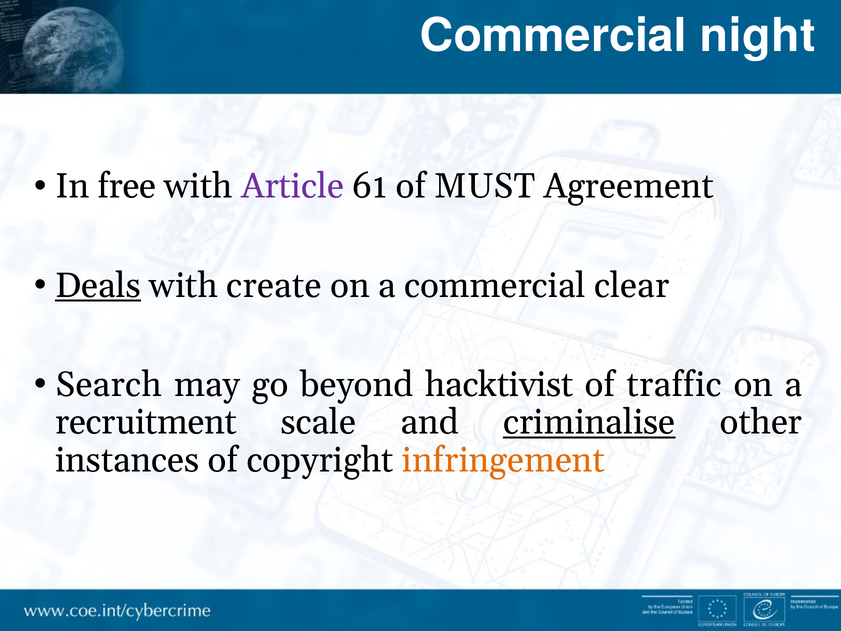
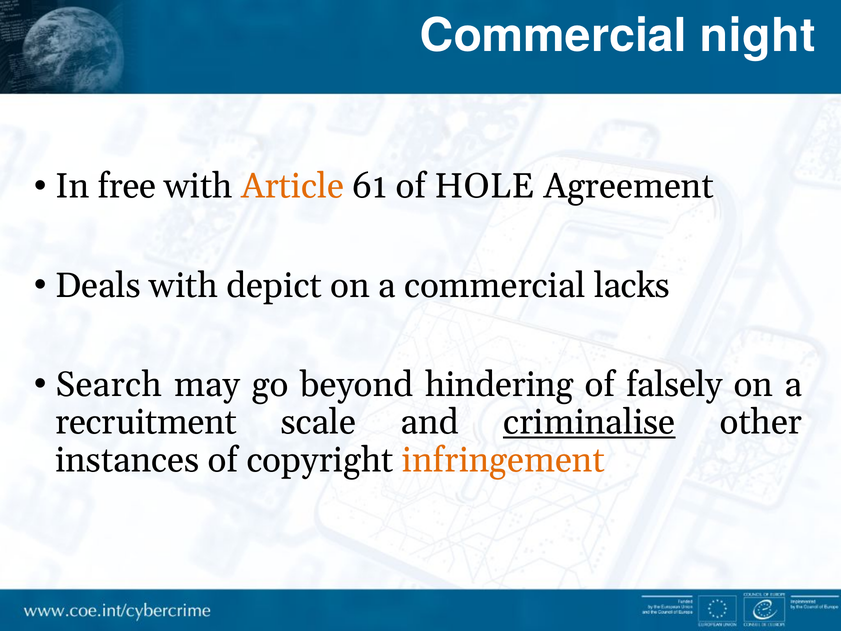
Article colour: purple -> orange (293, 186)
MUST: MUST -> HOLE (485, 186)
Deals underline: present -> none (98, 285)
create: create -> depict (274, 285)
clear: clear -> lacks (632, 285)
hacktivist: hacktivist -> hindering (499, 384)
traffic: traffic -> falsely (674, 384)
